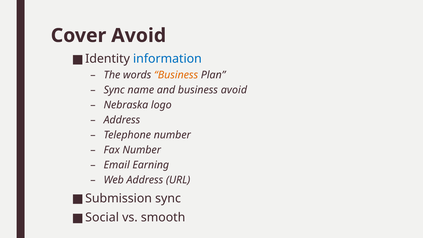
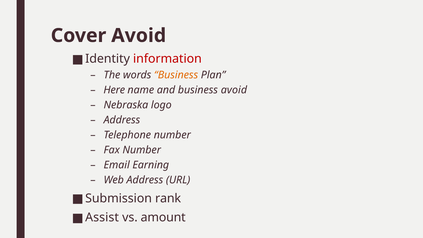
information colour: blue -> red (167, 59)
Sync: Sync -> Here (114, 90)
Submission sync: sync -> rank (168, 198)
Social: Social -> Assist (102, 217)
smooth: smooth -> amount (163, 217)
